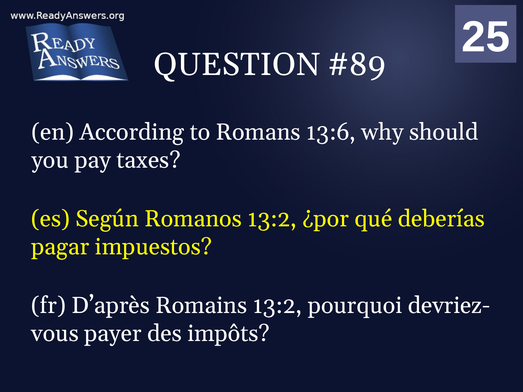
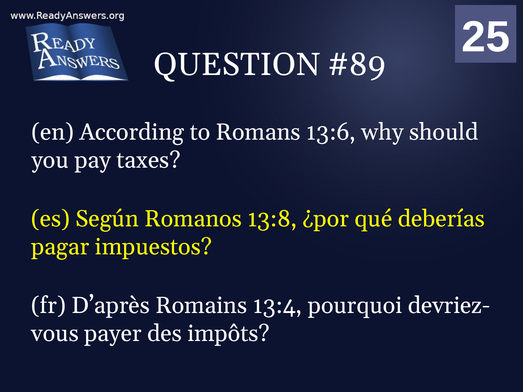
Romanos 13:2: 13:2 -> 13:8 (272, 219)
Romains 13:2: 13:2 -> 13:4 (277, 306)
